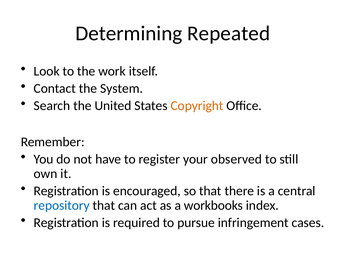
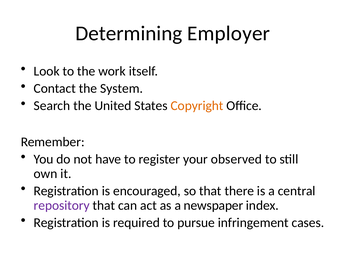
Repeated: Repeated -> Employer (229, 33)
repository colour: blue -> purple (62, 206)
workbooks: workbooks -> newspaper (213, 206)
